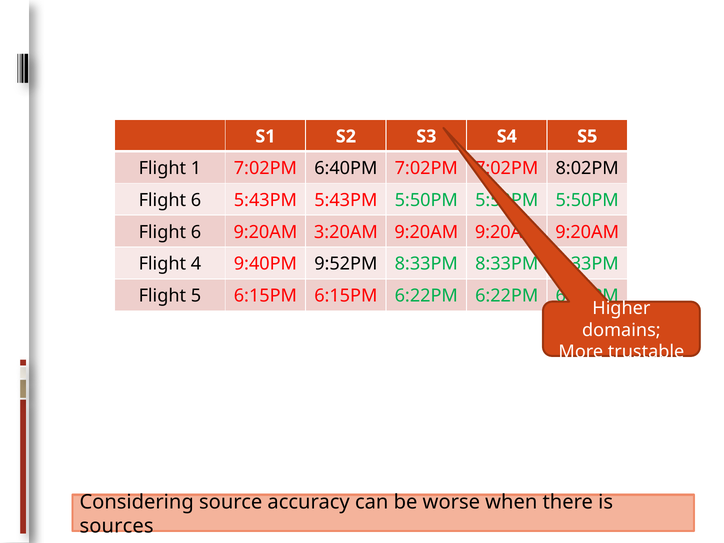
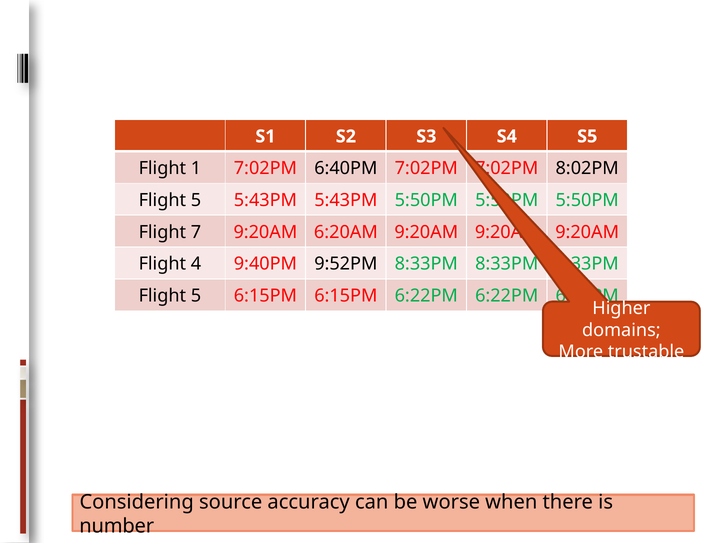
6: 6 -> 5 (196, 200)
6: 6 -> 7 (196, 232)
3:20AM: 3:20AM -> 6:20AM (346, 232)
sources: sources -> number (117, 526)
